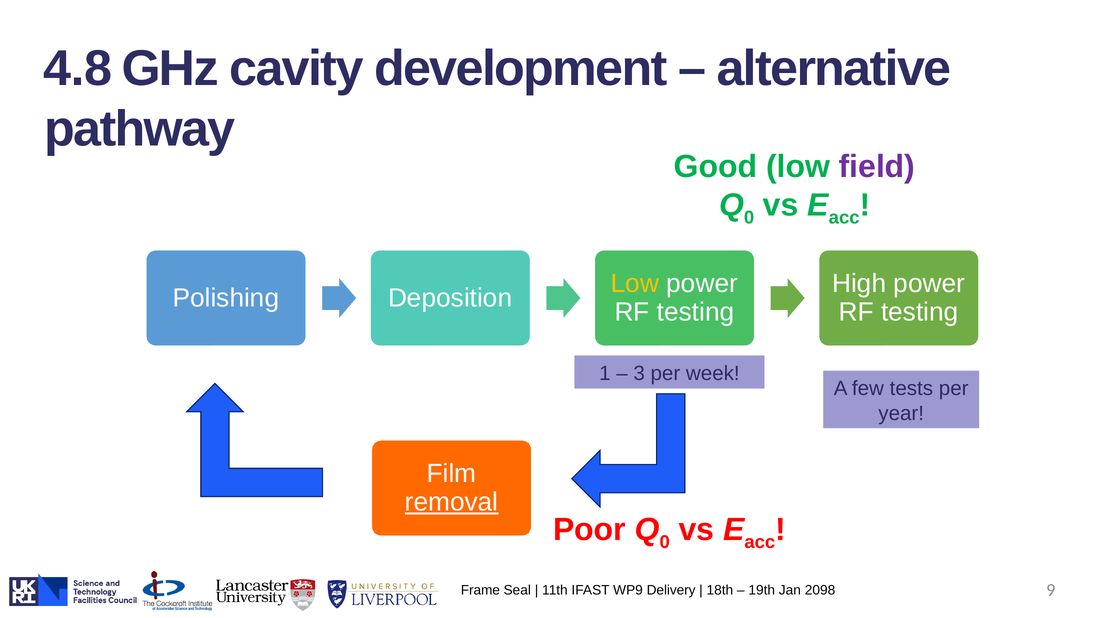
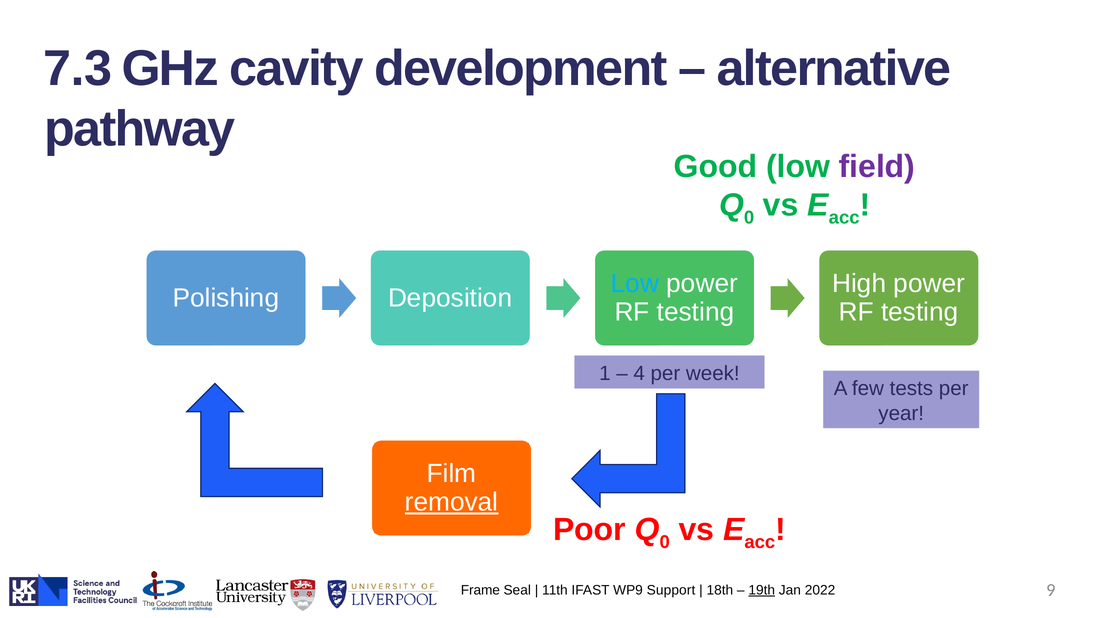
4.8: 4.8 -> 7.3 (78, 69)
Low colour: yellow -> light blue (635, 283)
3: 3 -> 4 (639, 373)
Delivery: Delivery -> Support (671, 590)
19th underline: none -> present (762, 590)
2098: 2098 -> 2022 (820, 590)
